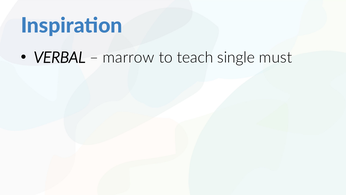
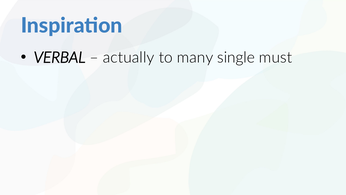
marrow: marrow -> actually (129, 57)
teach: teach -> many (195, 57)
